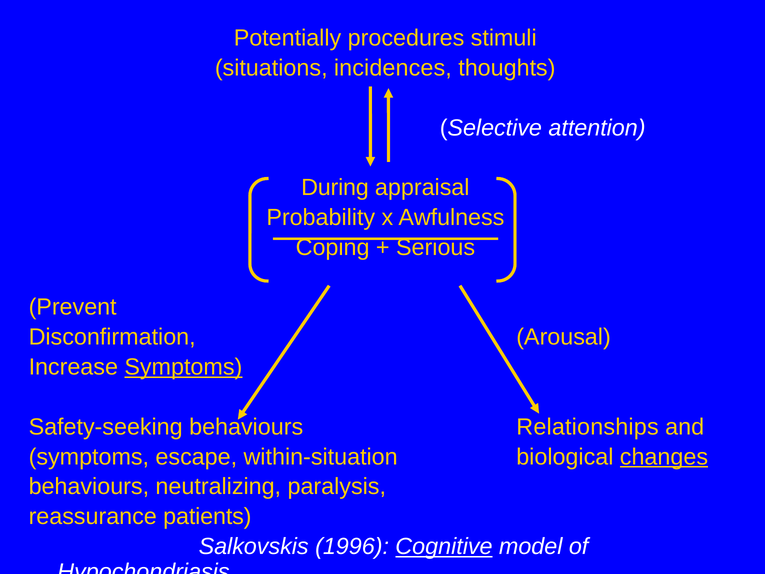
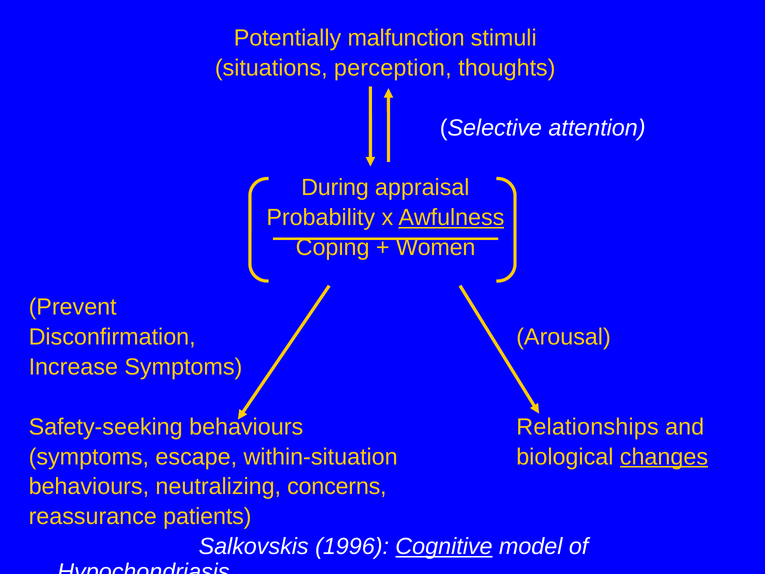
procedures: procedures -> malfunction (406, 38)
incidences: incidences -> perception (393, 68)
Awfulness underline: none -> present (451, 217)
Serious: Serious -> Women (436, 247)
Symptoms underline: present -> none (183, 367)
paralysis: paralysis -> concerns (337, 487)
